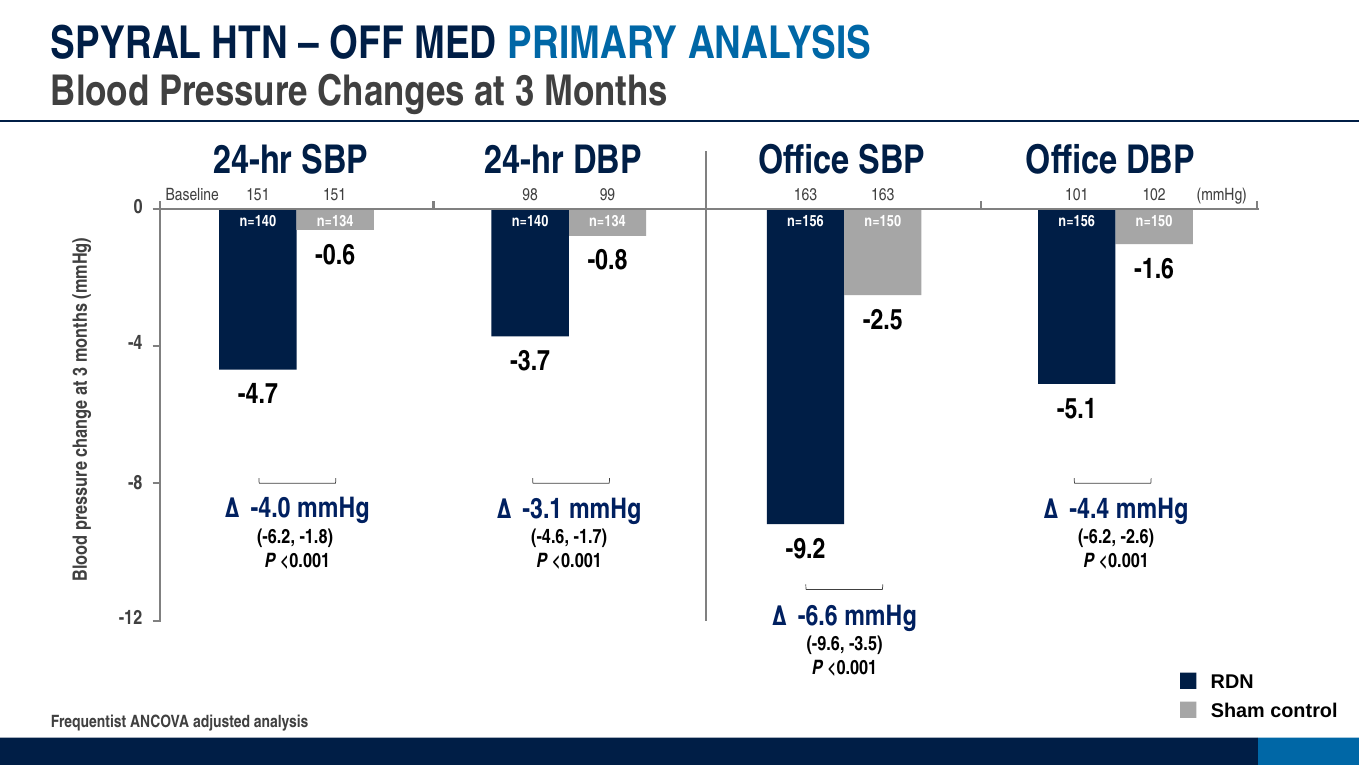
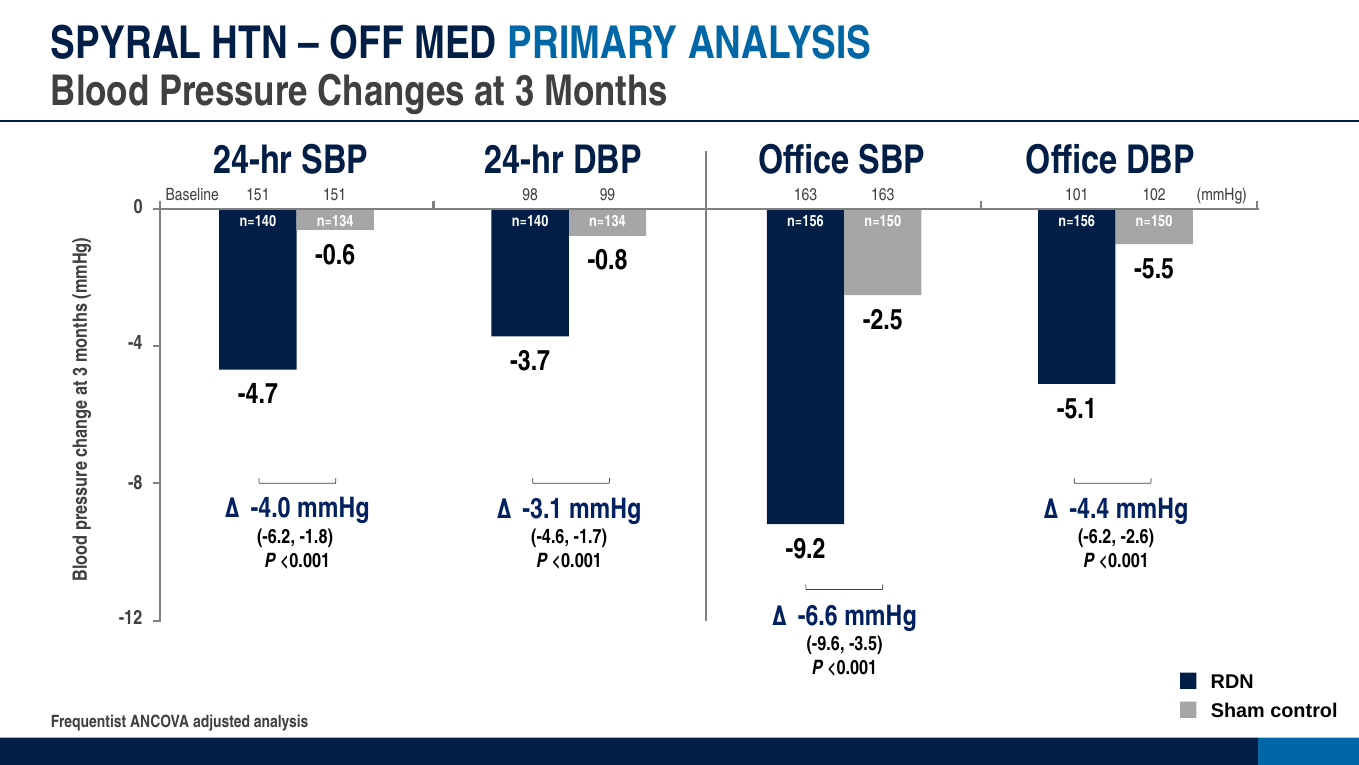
-1.6: -1.6 -> -5.5 (1154, 269)
